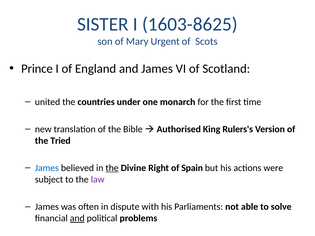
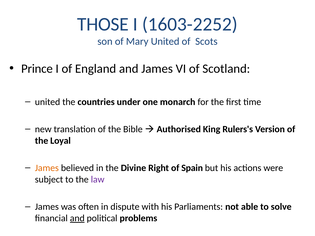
SISTER: SISTER -> THOSE (103, 24)
1603-8625: 1603-8625 -> 1603-2252 (190, 24)
Mary Urgent: Urgent -> United (165, 41)
Tried: Tried -> Loyal (60, 141)
James colour: blue -> orange (47, 168)
the underline: present -> none (112, 168)
